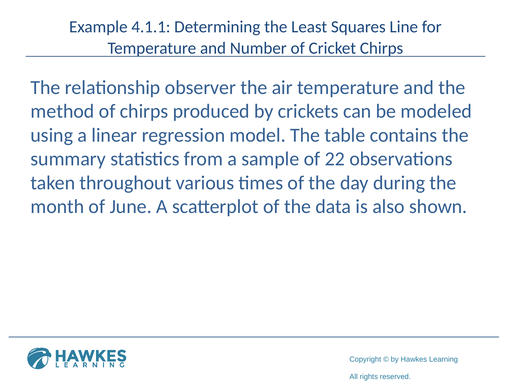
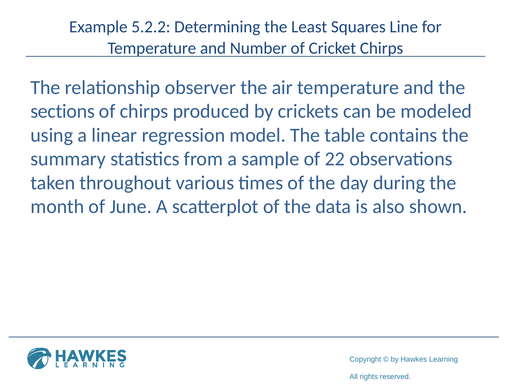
4.1.1: 4.1.1 -> 5.2.2 (151, 27)
method: method -> sections (63, 111)
